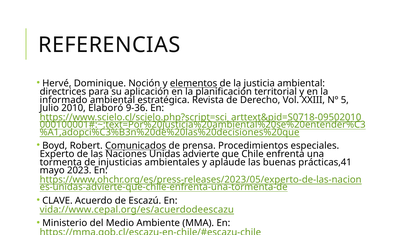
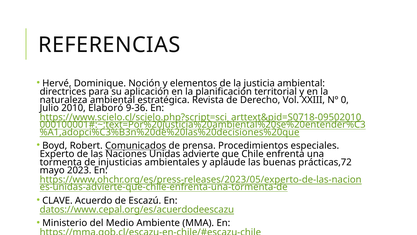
elementos underline: present -> none (194, 83)
informado: informado -> naturaleza (64, 100)
5: 5 -> 0 (345, 100)
prácticas,41: prácticas,41 -> prácticas,72 (325, 162)
vida://www.cepal.org/es/acuerdodeescazu: vida://www.cepal.org/es/acuerdodeescazu -> datos://www.cepal.org/es/acuerdodeescazu (137, 209)
